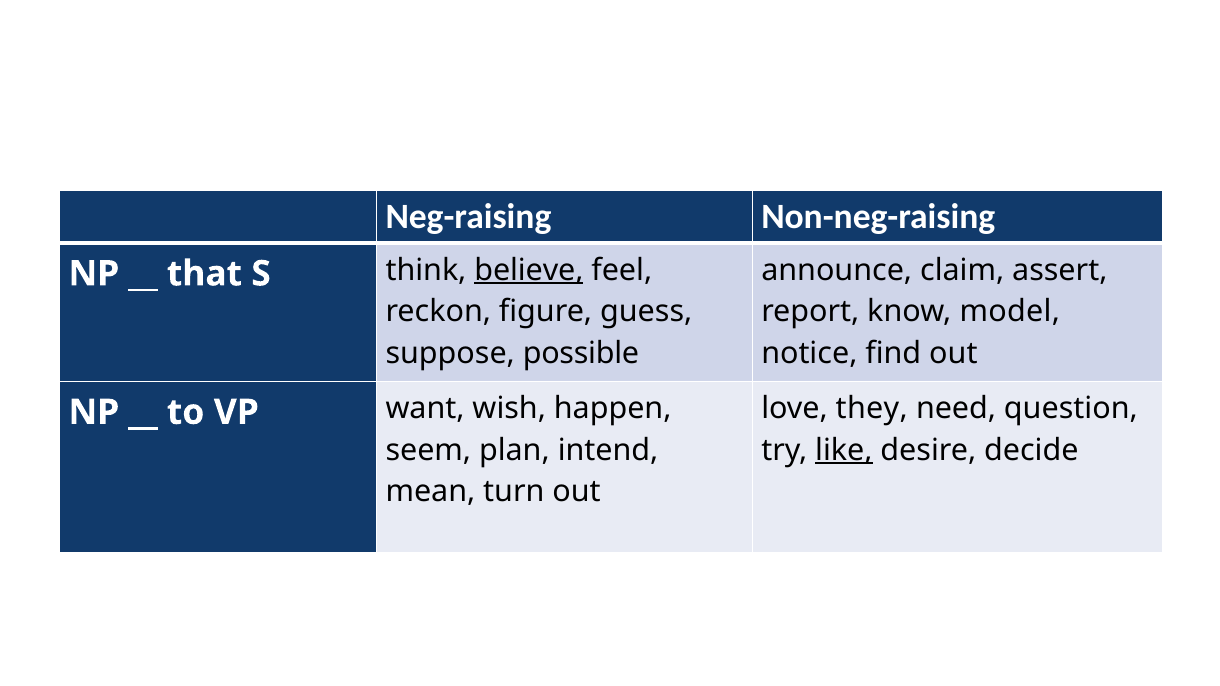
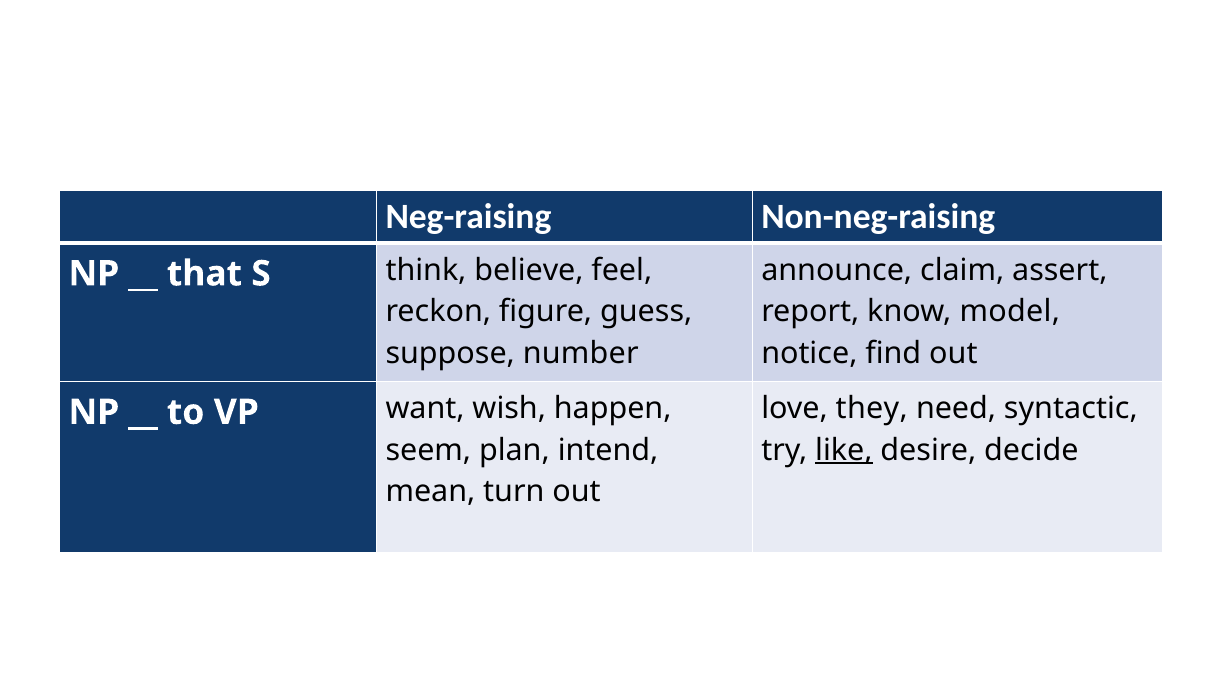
believe underline: present -> none (529, 270)
possible: possible -> number (581, 353)
question: question -> syntactic (1071, 409)
